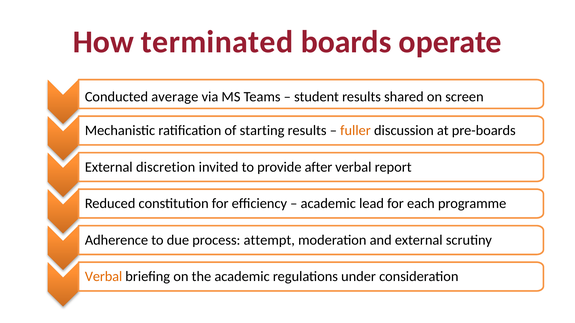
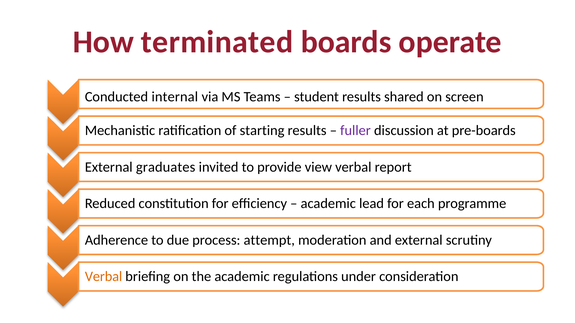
average: average -> internal (175, 97)
fuller colour: orange -> purple (355, 131)
discretion: discretion -> graduates (166, 167)
after: after -> view (318, 167)
